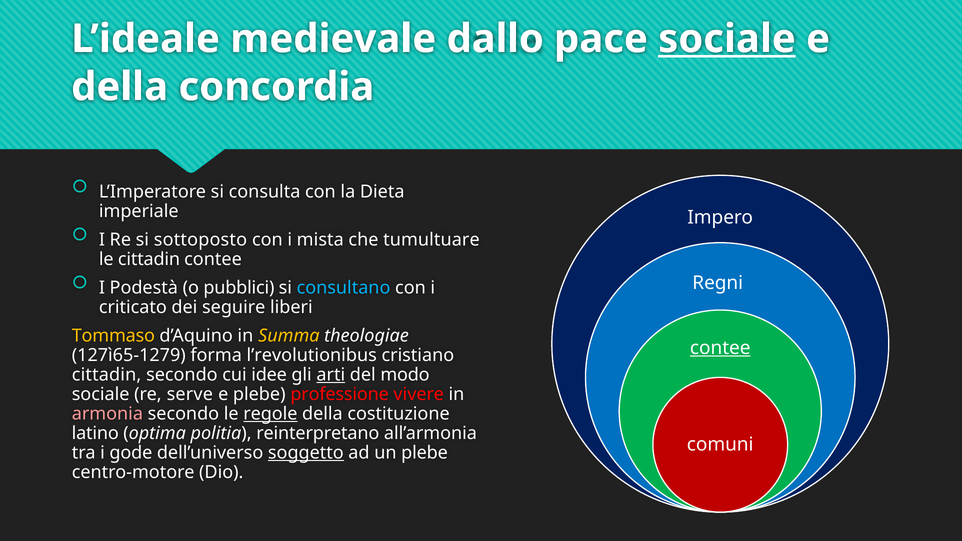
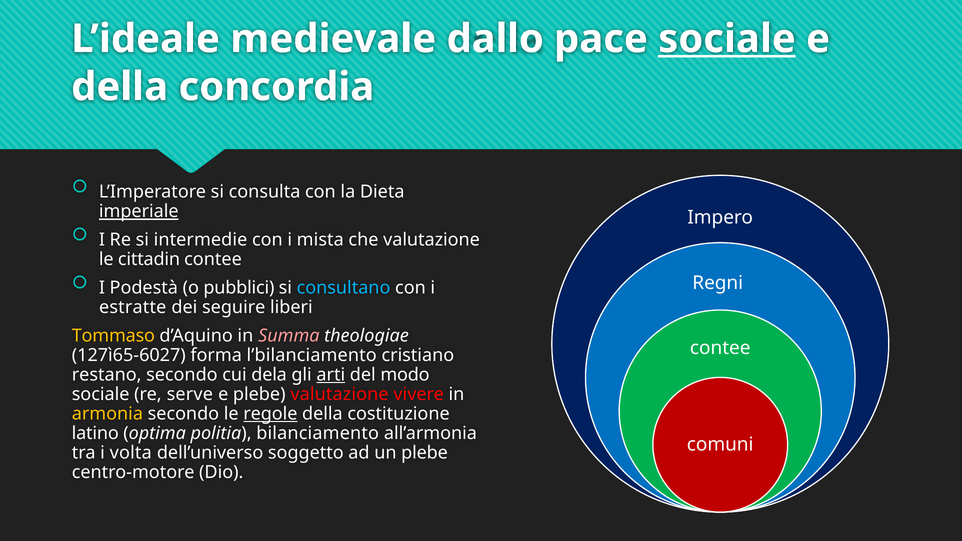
imperiale underline: none -> present (139, 212)
sottoposto: sottoposto -> intermedie (201, 240)
che tumultuare: tumultuare -> valutazione (432, 240)
criticato: criticato -> estratte (133, 307)
Summa colour: yellow -> pink (289, 336)
contee underline: present -> none (720, 348)
127ì65-1279: 127ì65-1279 -> 127ì65-6027 (129, 355)
l’revolutionibus: l’revolutionibus -> l’bilanciamento (312, 355)
cittadin: cittadin -> restano (107, 375)
idee: idee -> dela (269, 375)
plebe professione: professione -> valutazione (340, 394)
armonia colour: pink -> yellow (107, 414)
reinterpretano: reinterpretano -> bilanciamento (318, 433)
gode: gode -> volta (131, 453)
soggetto underline: present -> none (306, 453)
